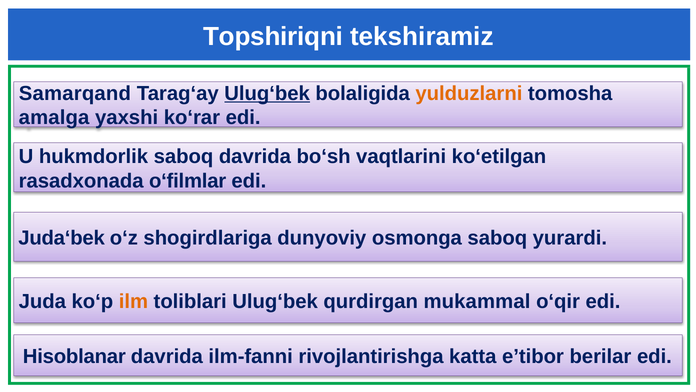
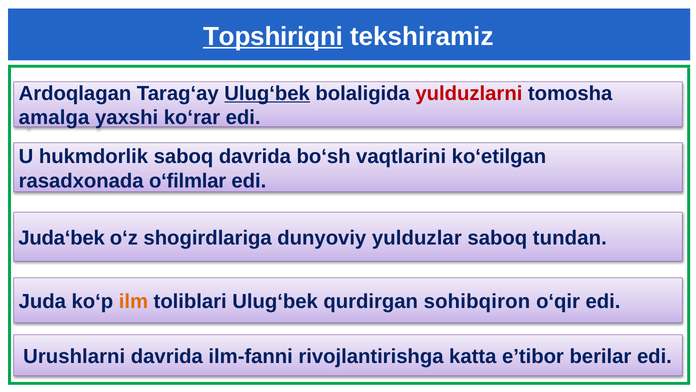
Topshiriqni underline: none -> present (273, 36)
Samarqand: Samarqand -> Ardoqlagan (75, 93)
yulduzlarni colour: orange -> red (469, 93)
osmonga: osmonga -> yulduzlar (417, 238)
yurardi: yurardi -> tundan (570, 238)
mukammal: mukammal -> sohibqiron (477, 301)
Hisoblanar: Hisoblanar -> Urushlarni (74, 356)
